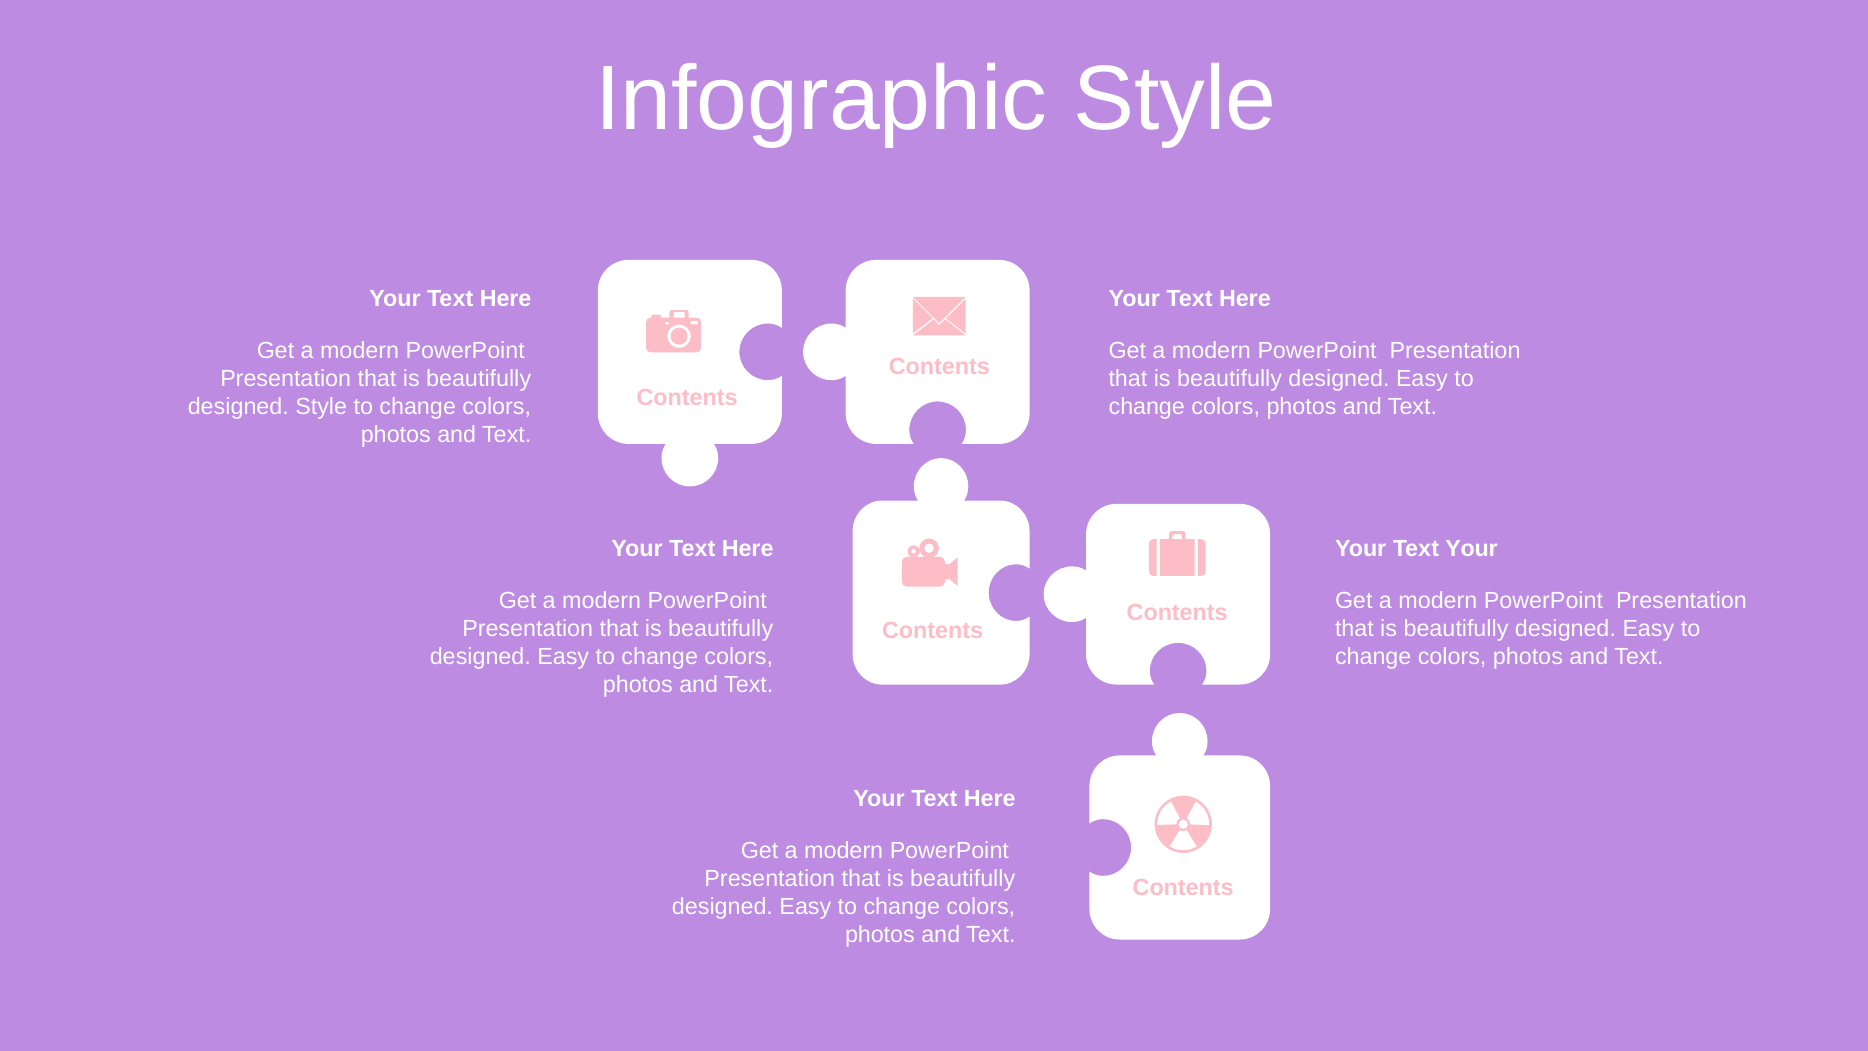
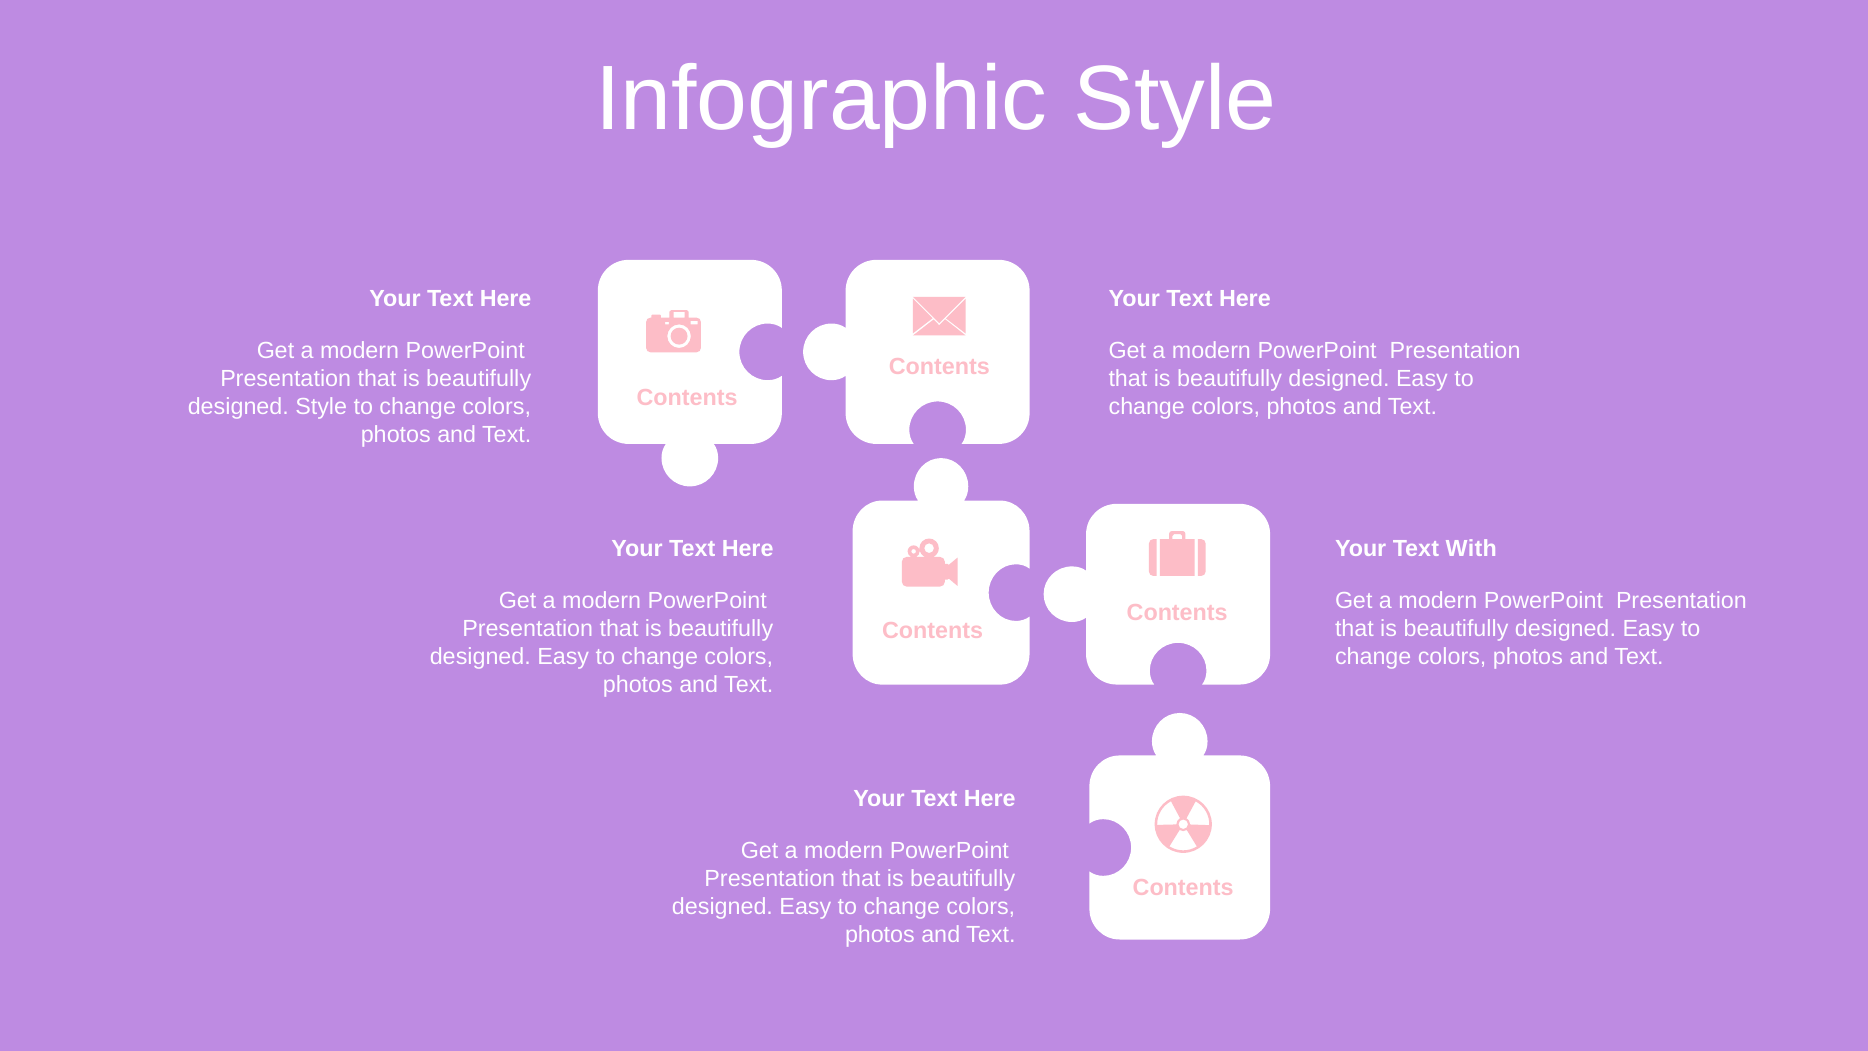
Your Text Your: Your -> With (1471, 549)
